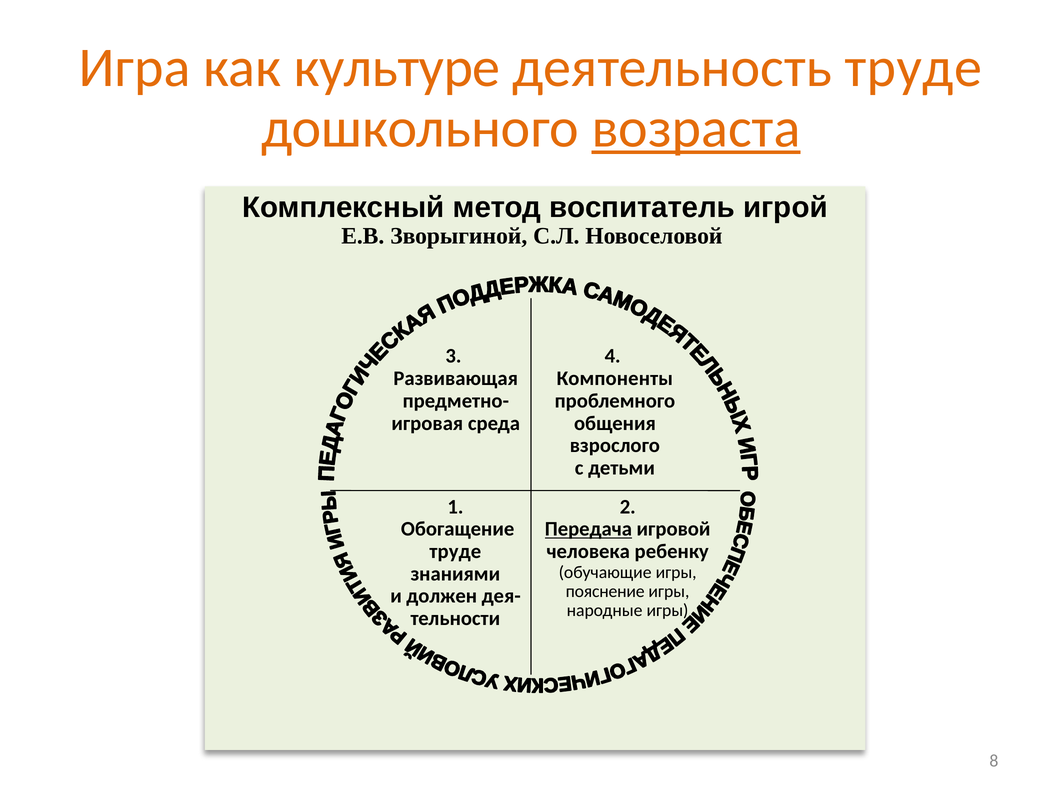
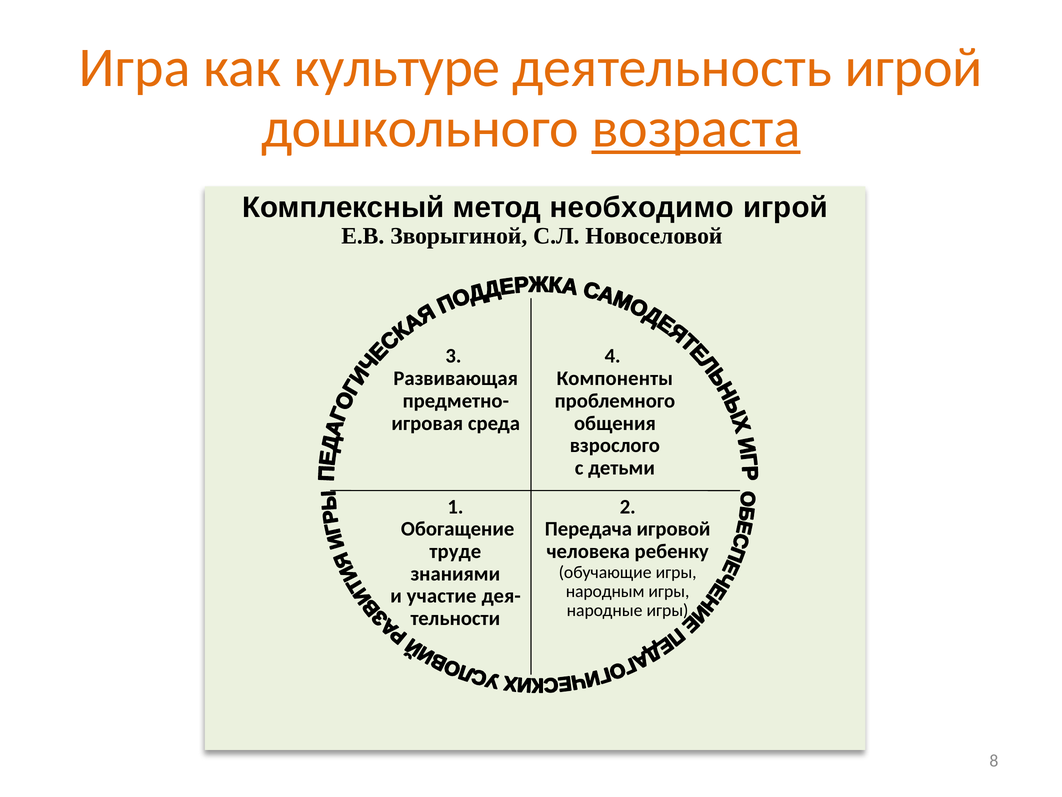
деятельность труде: труде -> игрой (914, 68)
воспитатель: воспитатель -> необходимо (642, 207)
Передача underline: present -> none (588, 529)
пояснение: пояснение -> народным (605, 591)
должен: должен -> участие (442, 596)
